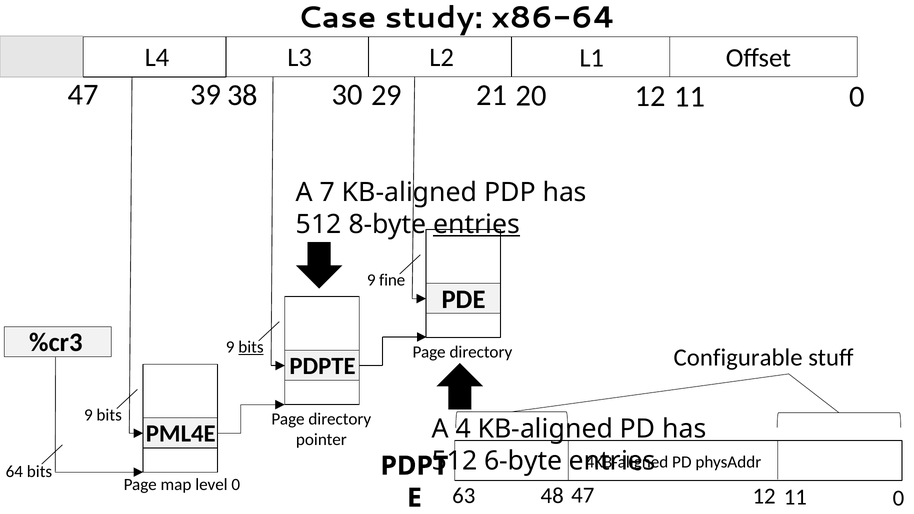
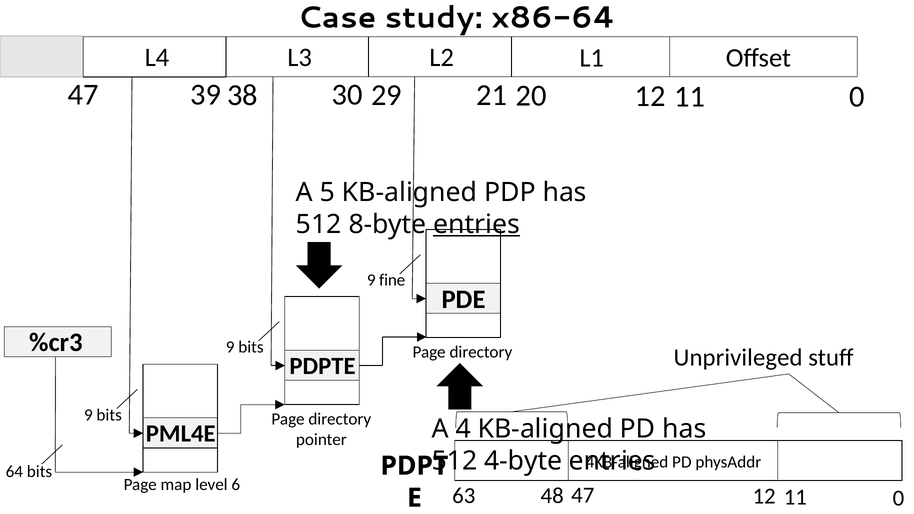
7: 7 -> 5 (327, 192)
bits underline: present -> none (251, 347)
Configurable: Configurable -> Unprivileged (738, 358)
6-byte: 6-byte -> 4-byte (523, 461)
level 0: 0 -> 6 (236, 485)
